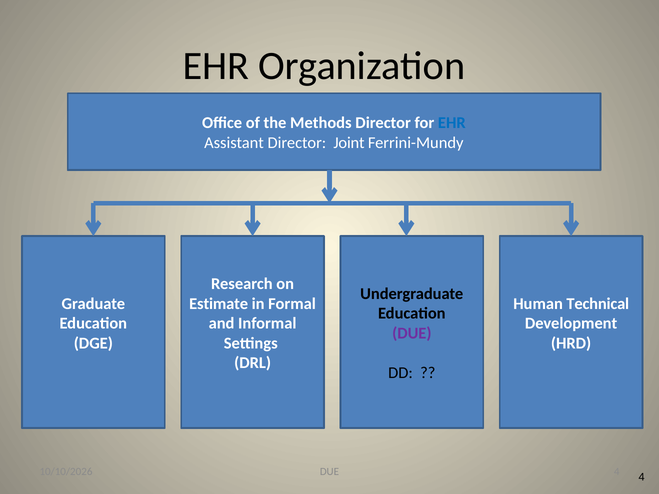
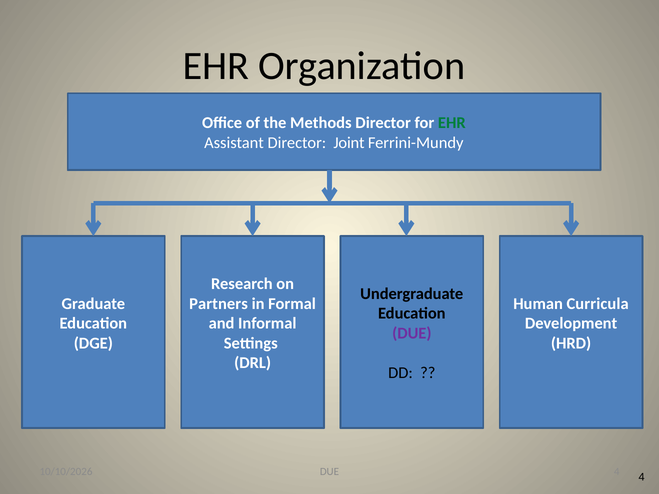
EHR colour: blue -> green (452, 123)
Estimate: Estimate -> Partners (219, 304)
Technical: Technical -> Curricula (598, 304)
